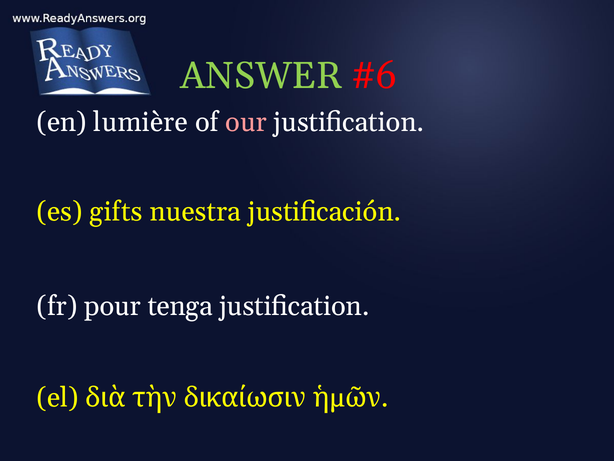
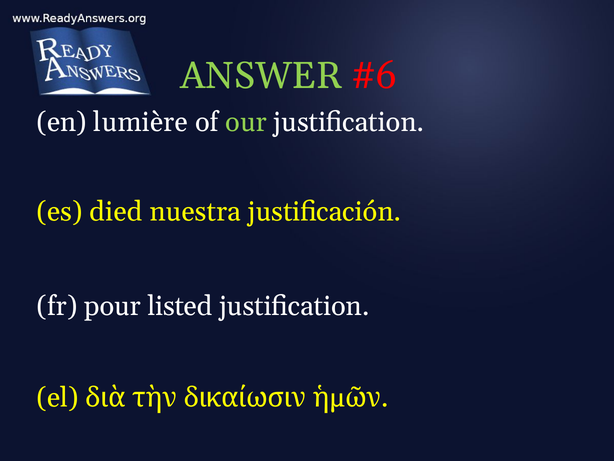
our colour: pink -> light green (246, 122)
gifts: gifts -> died (116, 211)
tenga: tenga -> listed (180, 306)
